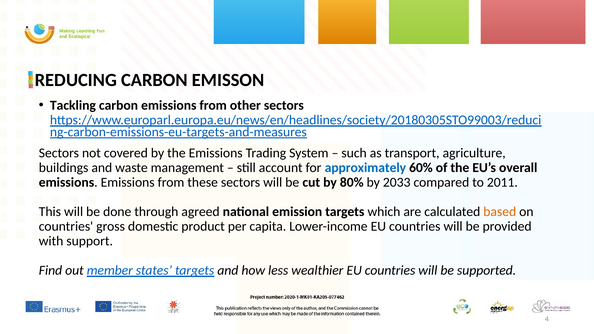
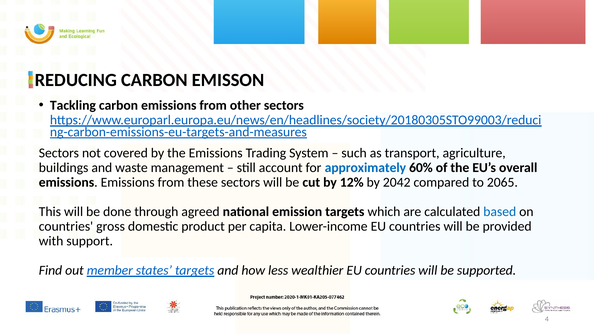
80%: 80% -> 12% (352, 182)
2033: 2033 -> 2042 (397, 182)
2011: 2011 -> 2065 (502, 182)
based colour: orange -> blue (500, 212)
